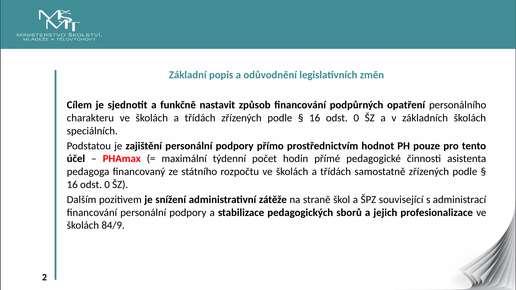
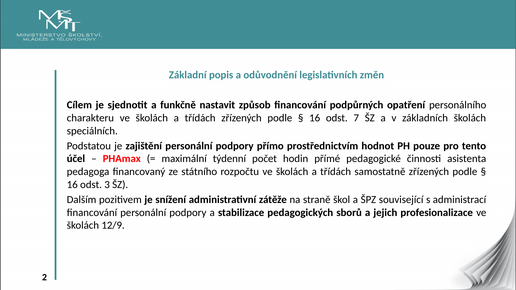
0: 0 -> 7 (356, 118)
0: 0 -> 3 (107, 185)
84/9: 84/9 -> 12/9 (113, 226)
